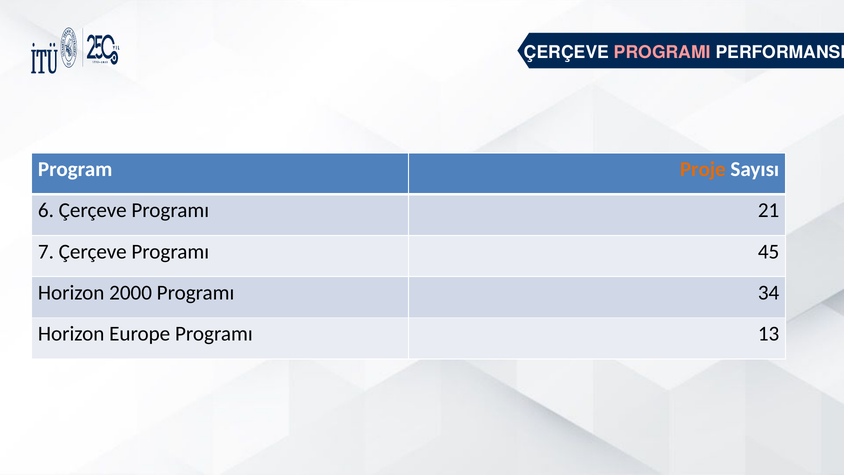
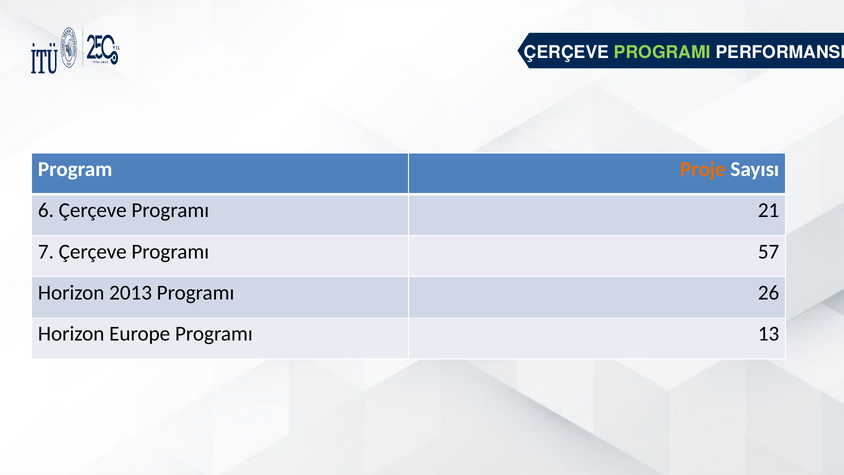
PROGRAMI colour: pink -> light green (662, 53)
45: 45 -> 57 (769, 251)
2000: 2000 -> 2013 (131, 293)
34: 34 -> 26 (769, 293)
